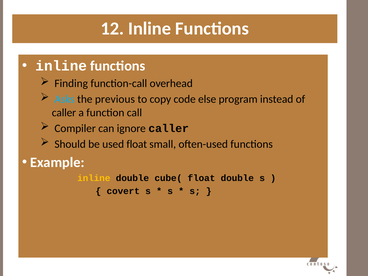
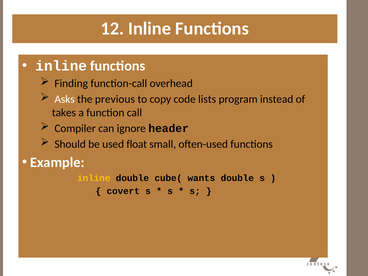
Asks colour: light blue -> white (65, 99)
else: else -> lists (207, 99)
caller: caller -> takes (64, 113)
ignore caller: caller -> header (169, 128)
cube( float: float -> wants (201, 178)
